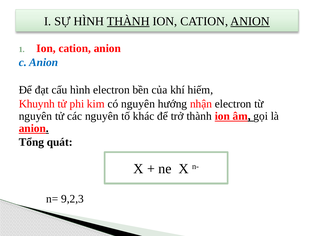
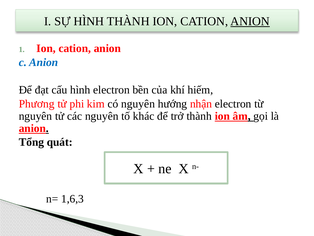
THÀNH underline: present -> none (128, 21)
Khuynh: Khuynh -> Phương (37, 104)
9,2,3: 9,2,3 -> 1,6,3 (72, 198)
